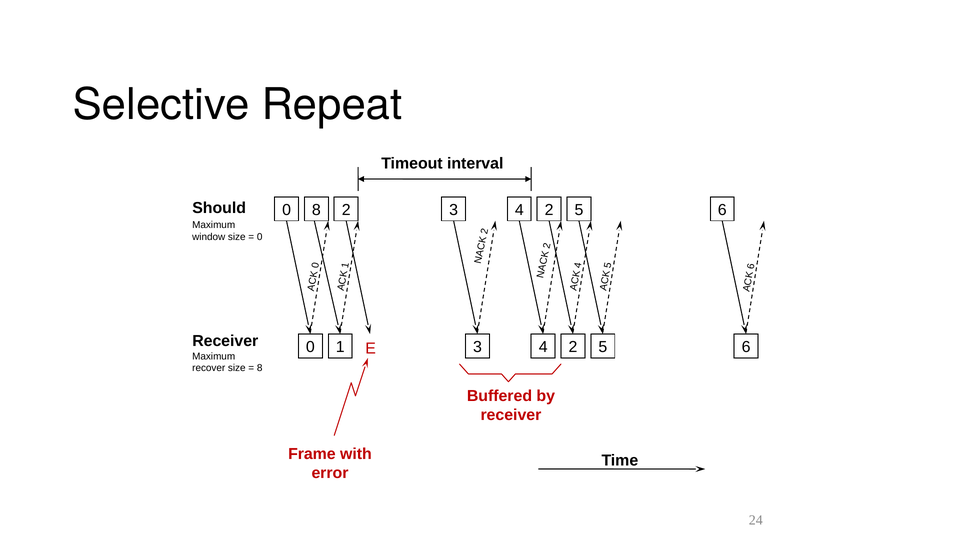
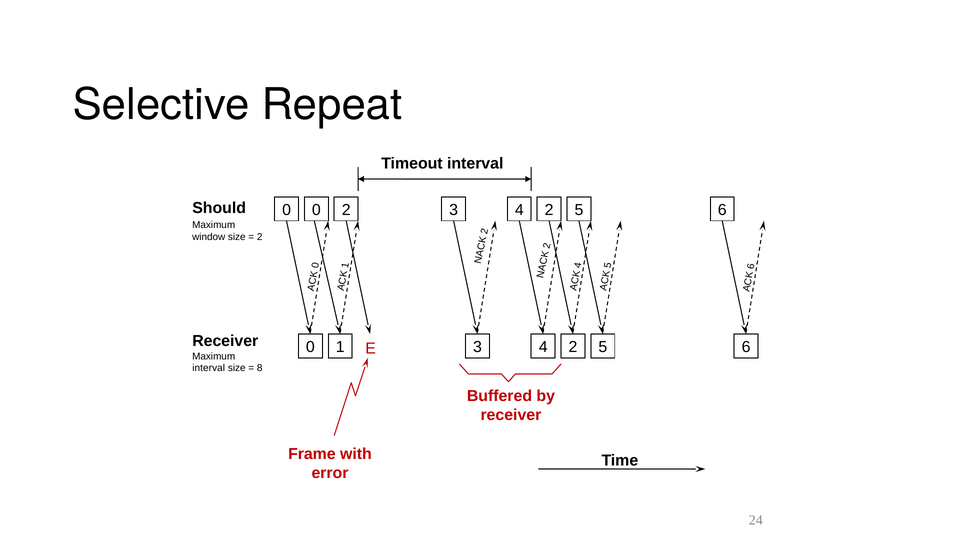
8: 8 -> 0 (316, 210)
0: 0 -> 2 (260, 237)
recover: recover -> interval (209, 368)
